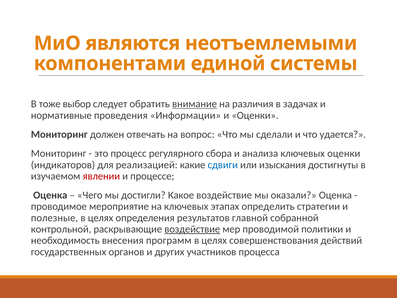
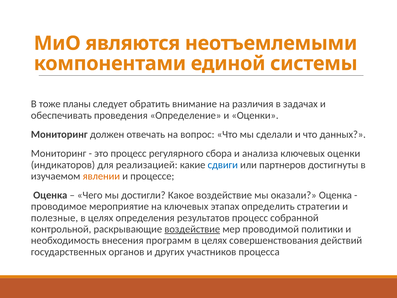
выбор: выбор -> планы (77, 104)
внимание underline: present -> none (195, 104)
нормативные: нормативные -> обеспечивать (61, 115)
Информации: Информации -> Определение (186, 115)
удается: удается -> данных (343, 134)
изыскания: изыскания -> партнеров (282, 165)
явлении colour: red -> orange (101, 176)
результатов главной: главной -> процесс (250, 218)
